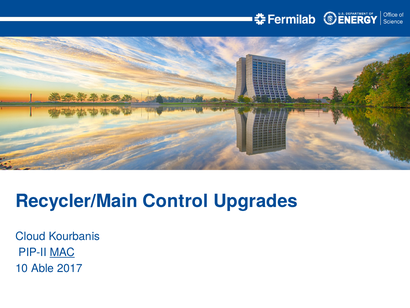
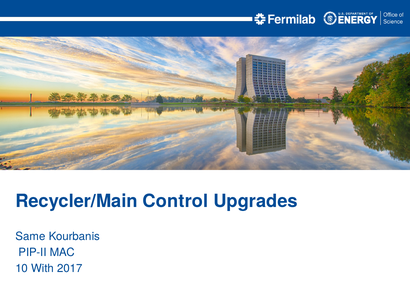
Cloud: Cloud -> Same (30, 236)
MAC underline: present -> none (62, 252)
Able: Able -> With (43, 268)
